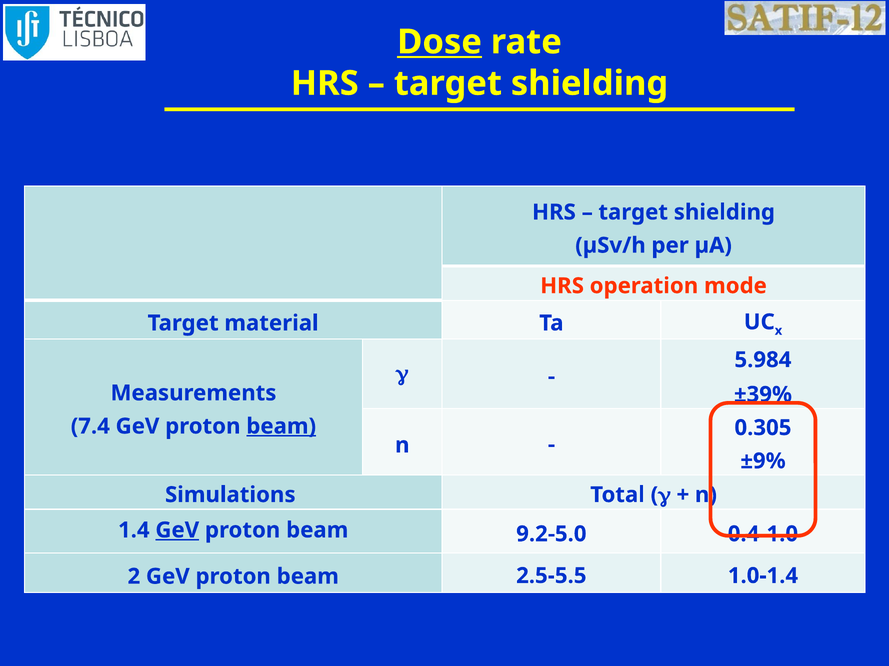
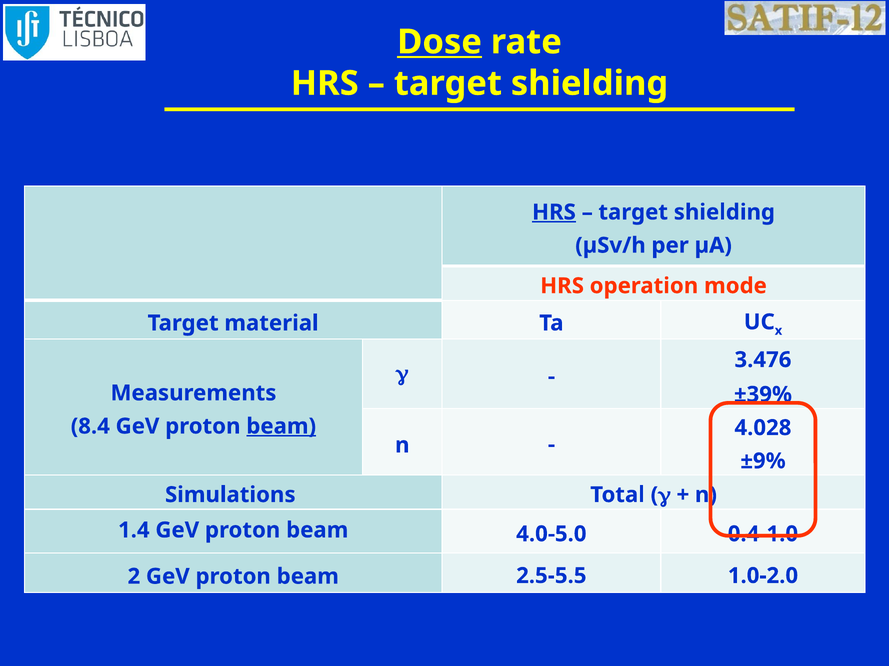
HRS underline: none -> present (554, 212)
5.984: 5.984 -> 3.476 (763, 360)
7.4: 7.4 -> 8.4 (90, 427)
0.305: 0.305 -> 4.028 (763, 428)
GeV underline: present -> none (177, 531)
9.2-5.0: 9.2-5.0 -> 4.0-5.0 (551, 535)
1.0-1.4: 1.0-1.4 -> 1.0-2.0 (763, 576)
